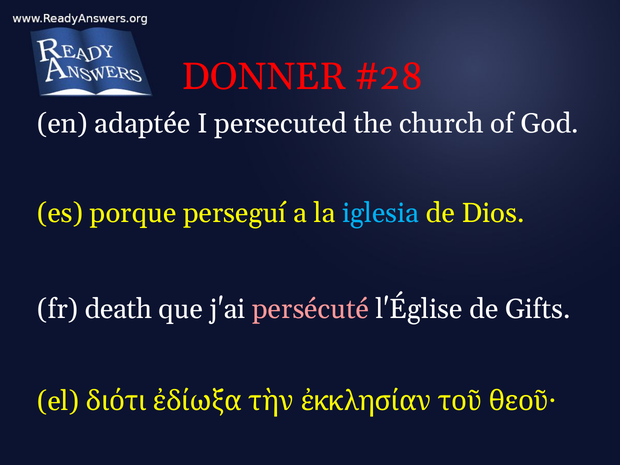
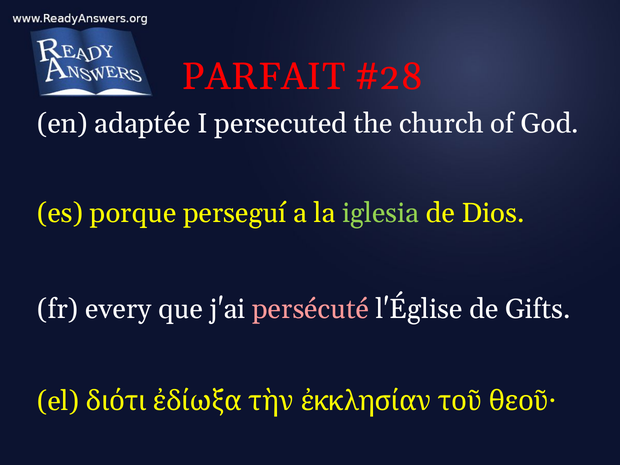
DONNER: DONNER -> PARFAIT (264, 77)
iglesia colour: light blue -> light green (381, 213)
death: death -> every (118, 309)
